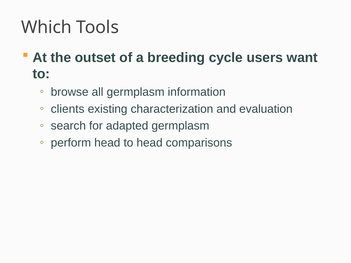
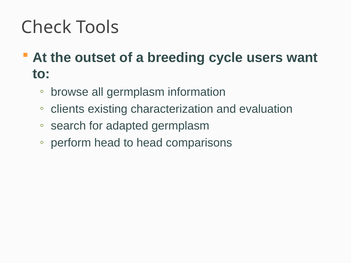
Which: Which -> Check (46, 27)
